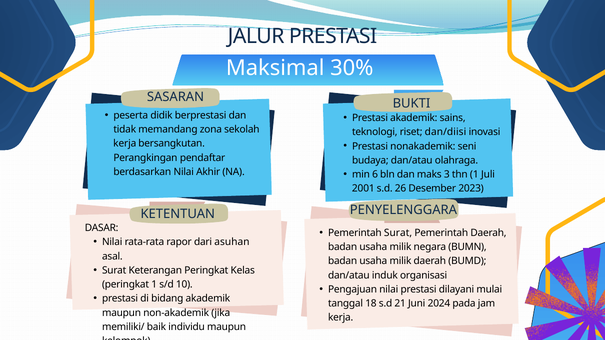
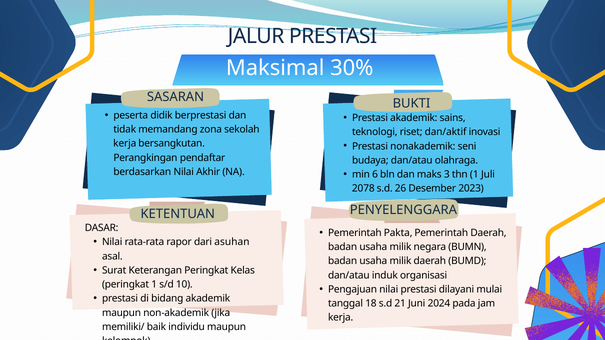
dan/diisi: dan/diisi -> dan/aktif (446, 132)
2001: 2001 -> 2078 (363, 189)
Pemerintah Surat: Surat -> Pakta (398, 233)
